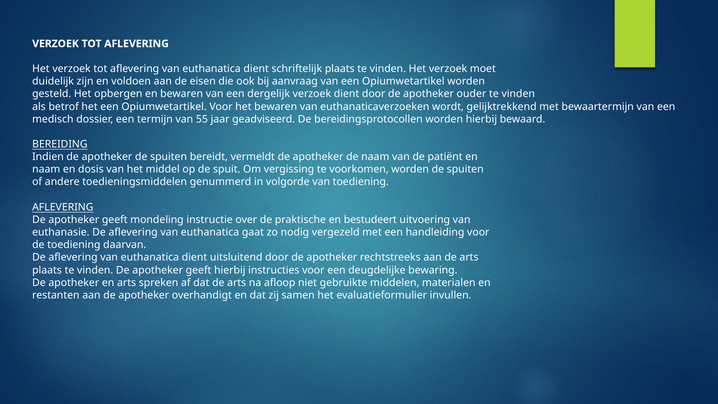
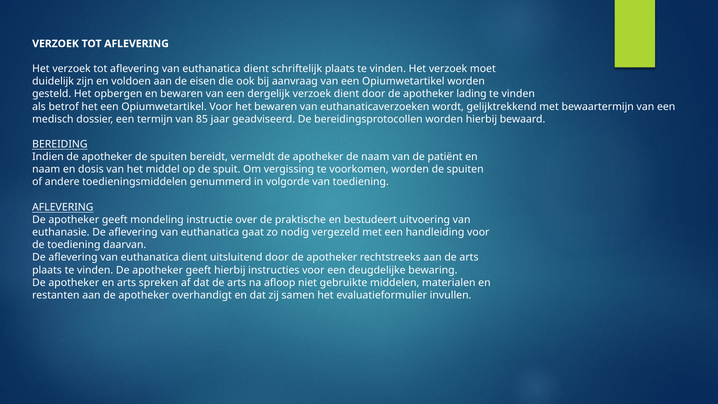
ouder: ouder -> lading (472, 94)
55: 55 -> 85 (202, 119)
